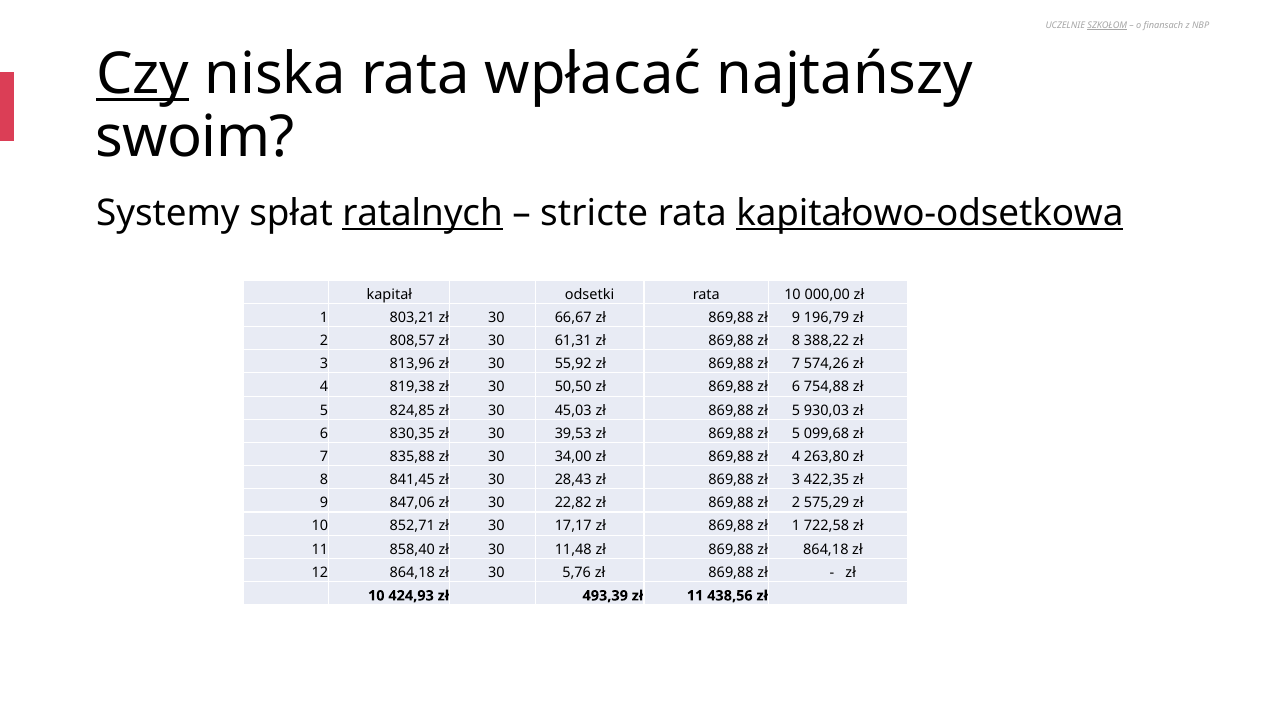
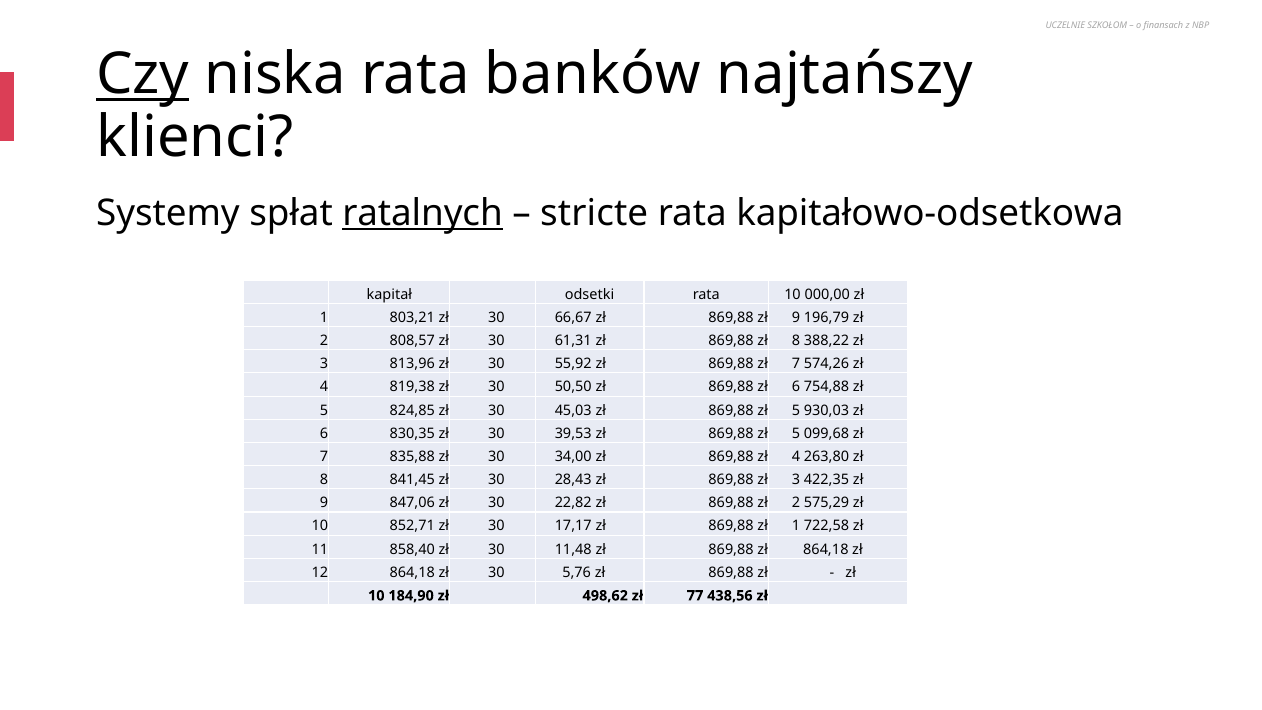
SZKOŁOM underline: present -> none (1107, 26)
wpłacać: wpłacać -> banków (593, 75)
swoim: swoim -> klienci (195, 137)
kapitałowo-odsetkowa underline: present -> none (930, 213)
424,93: 424,93 -> 184,90 (411, 596)
493,39: 493,39 -> 498,62 (605, 596)
11: 11 -> 77 (695, 596)
